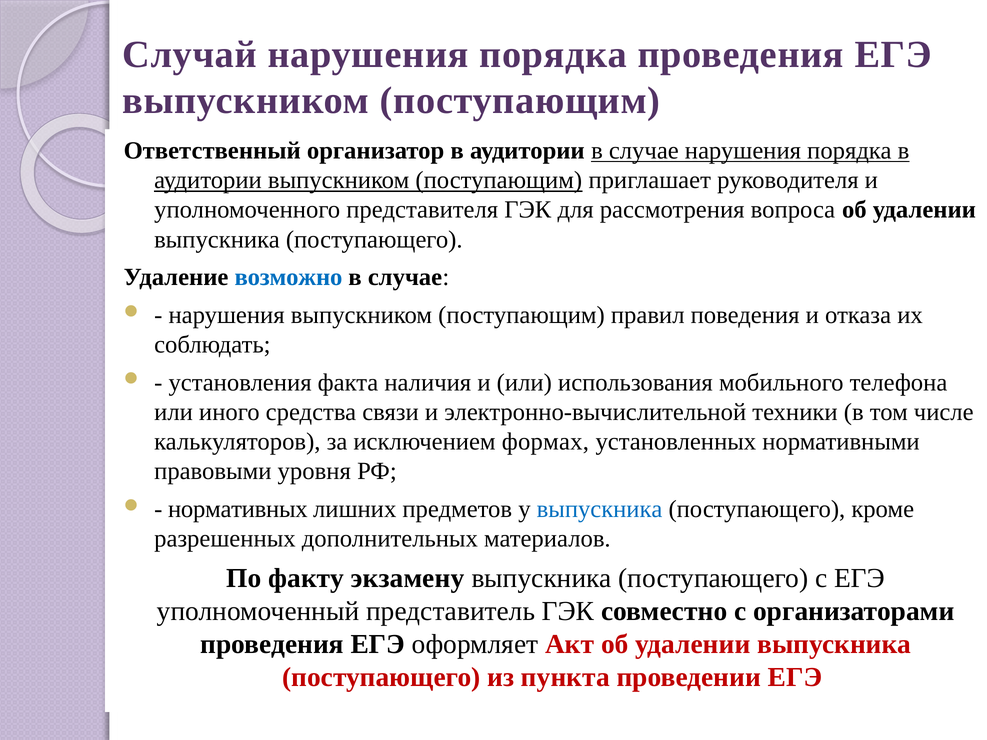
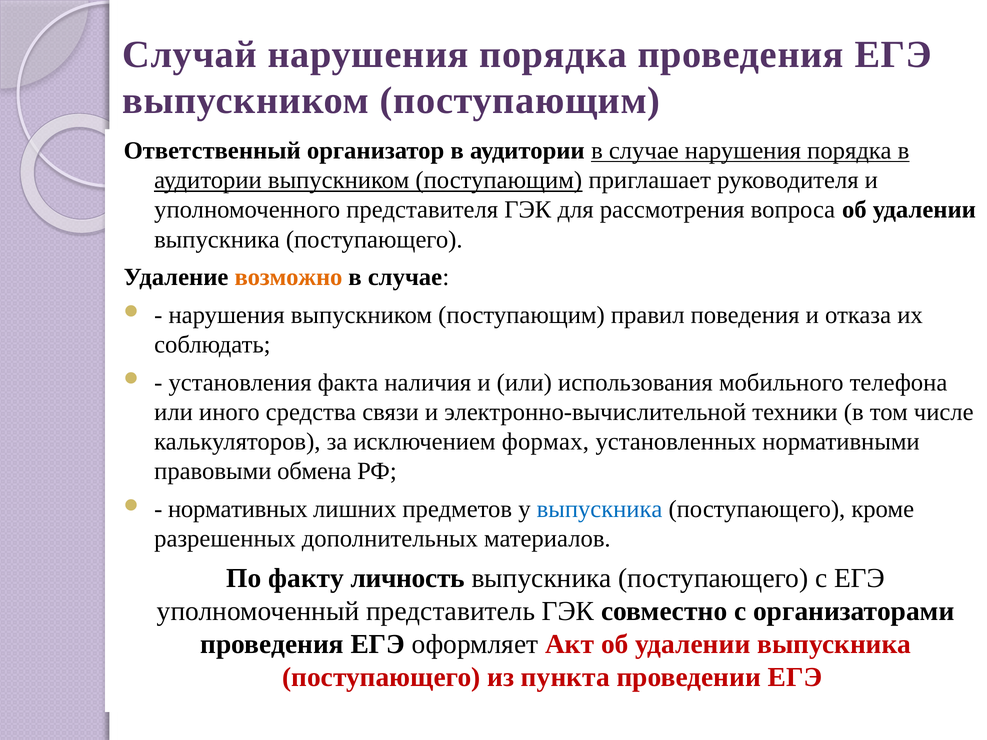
возможно colour: blue -> orange (289, 277)
уровня: уровня -> обмена (314, 471)
экзамену: экзамену -> личность (408, 579)
